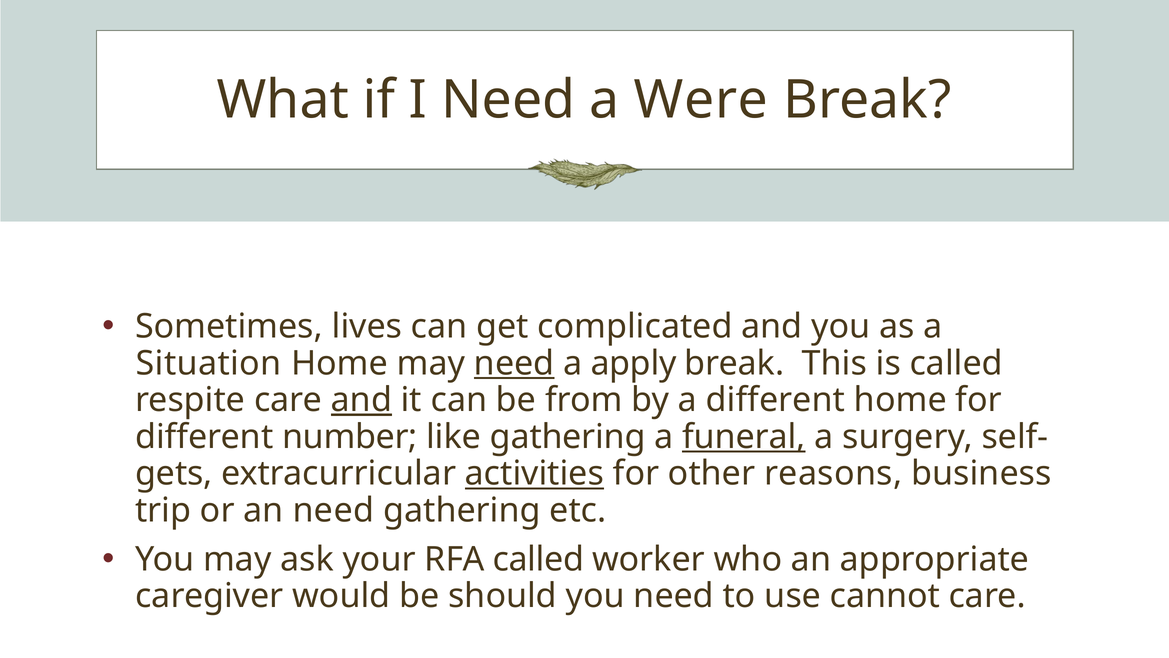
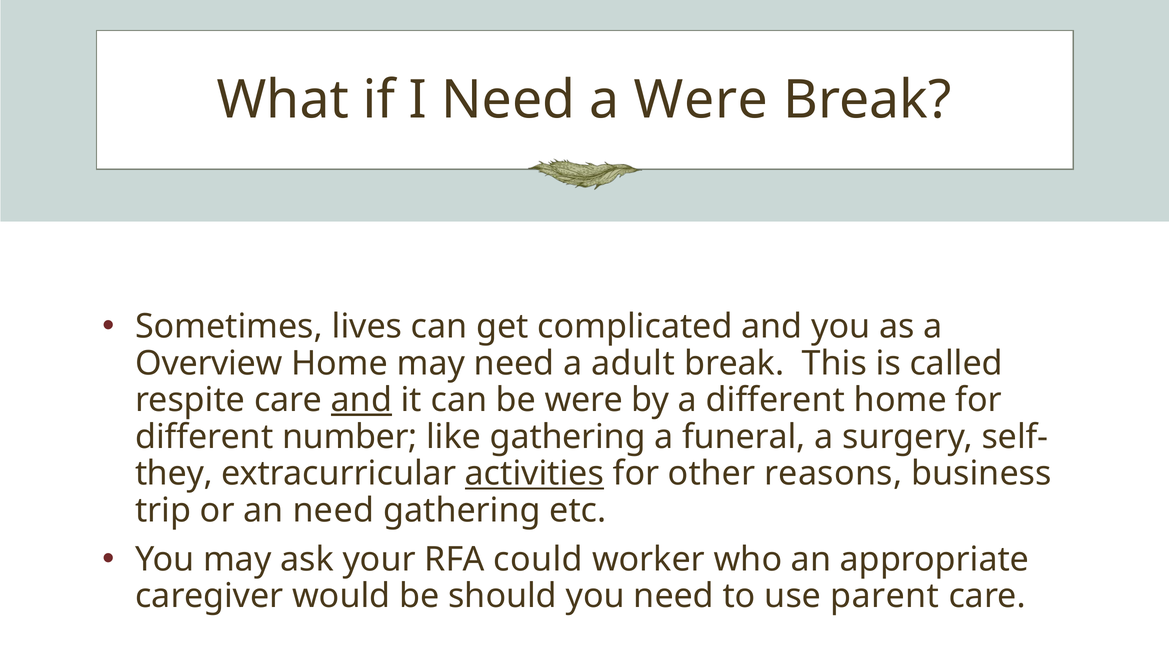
Situation: Situation -> Overview (209, 363)
need underline: present -> none (514, 363)
apply: apply -> adult (633, 363)
be from: from -> were (584, 400)
funeral underline: present -> none (744, 437)
gets: gets -> they (174, 473)
RFA called: called -> could (538, 559)
cannot: cannot -> parent (885, 596)
